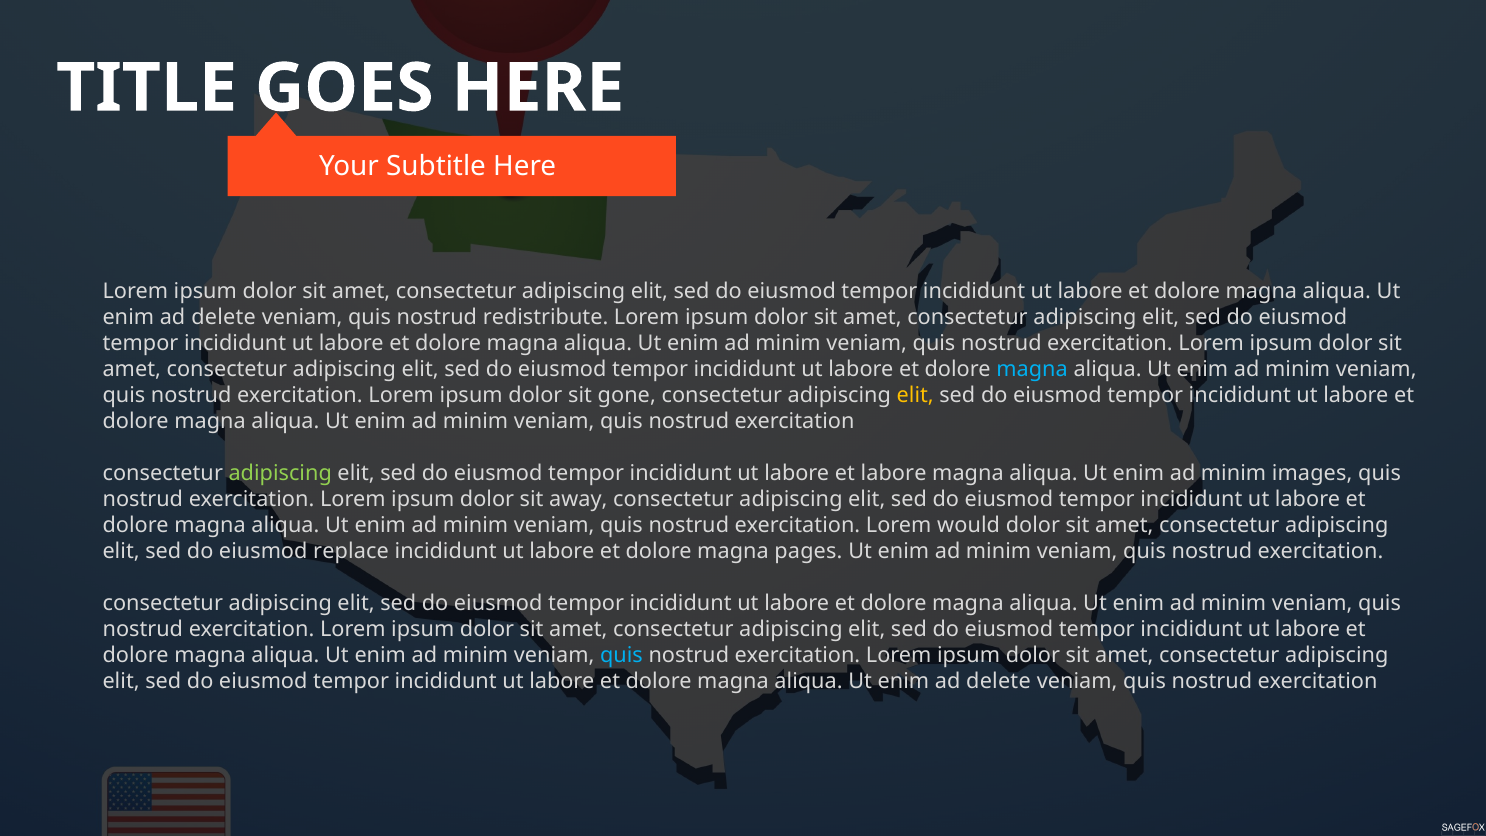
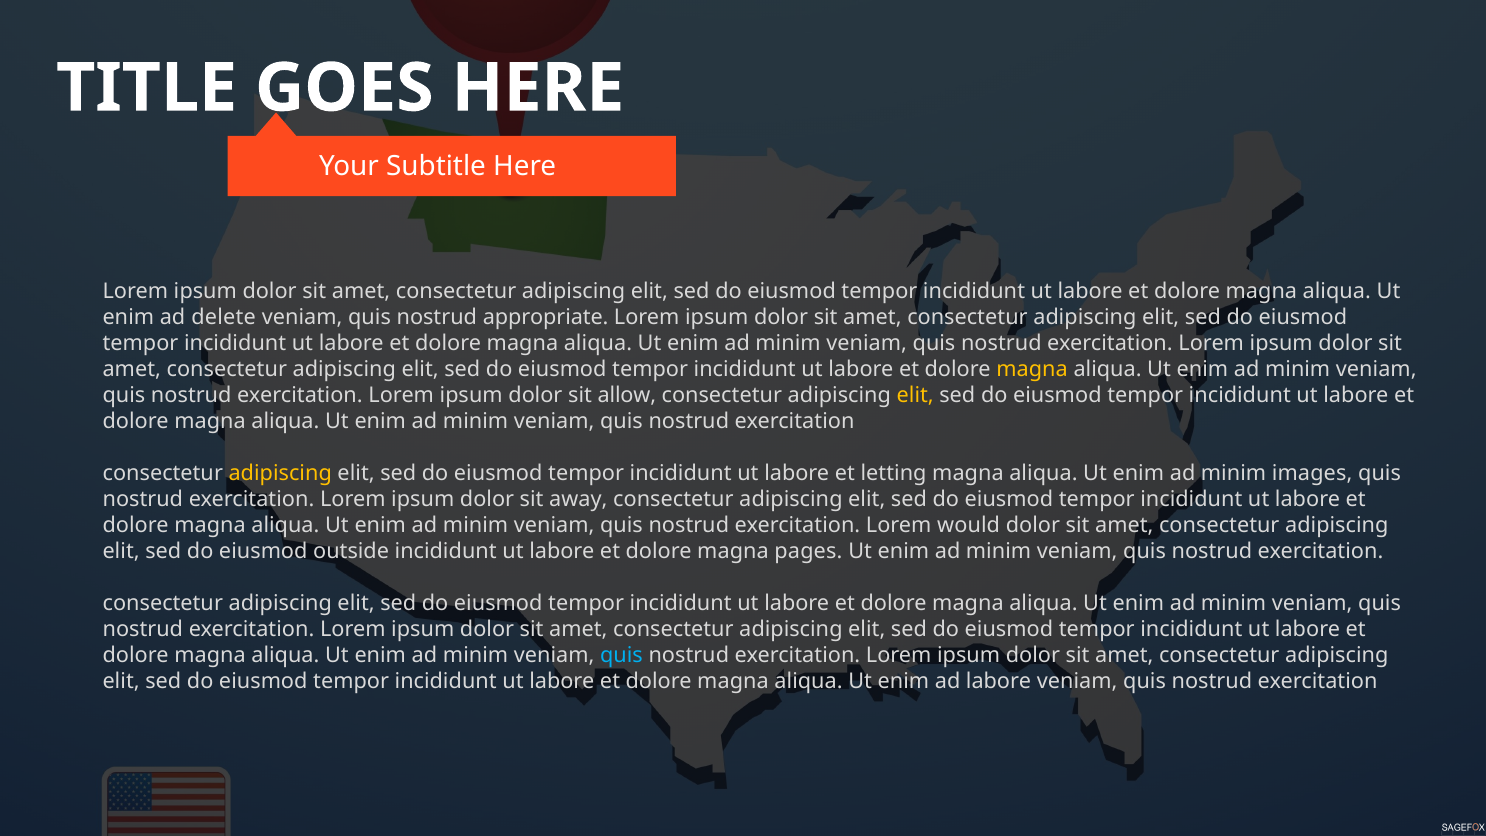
redistribute: redistribute -> appropriate (546, 317)
magna colour: light blue -> yellow (1032, 369)
gone: gone -> allow (627, 396)
adipiscing colour: light green -> yellow (280, 474)
et labore: labore -> letting (894, 474)
replace: replace -> outside (351, 552)
delete: delete -> labore (999, 682)
